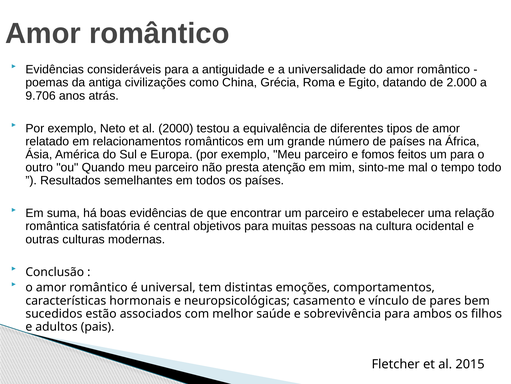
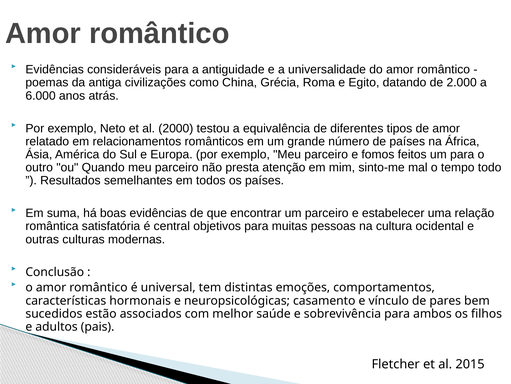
9.706: 9.706 -> 6.000 (41, 96)
